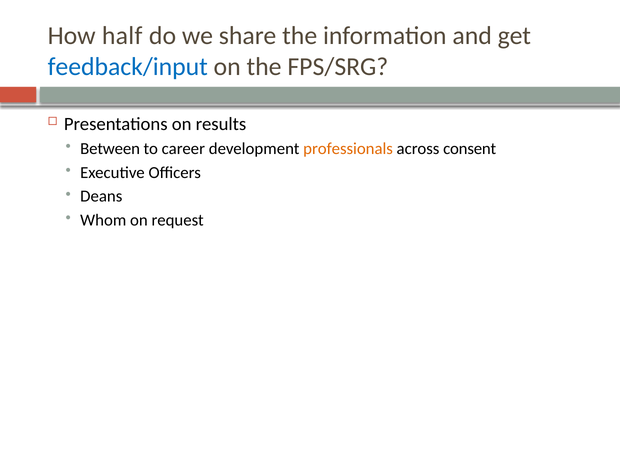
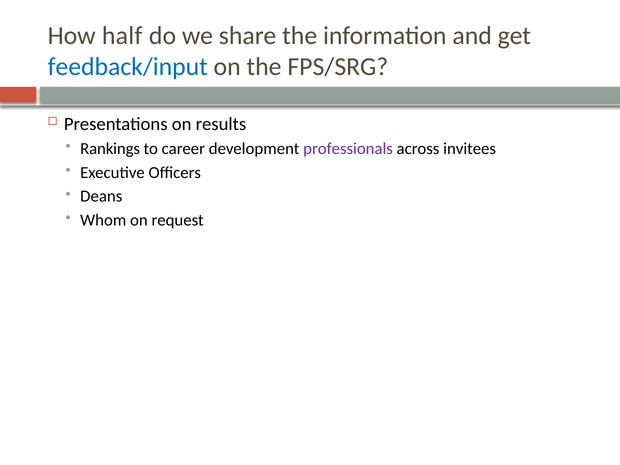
Between: Between -> Rankings (110, 149)
professionals colour: orange -> purple (348, 149)
consent: consent -> invitees (470, 149)
